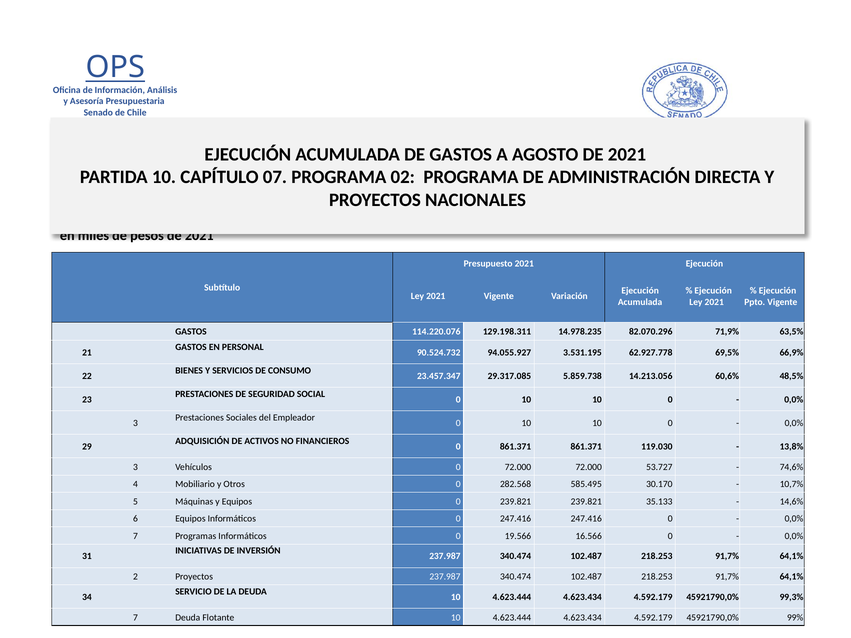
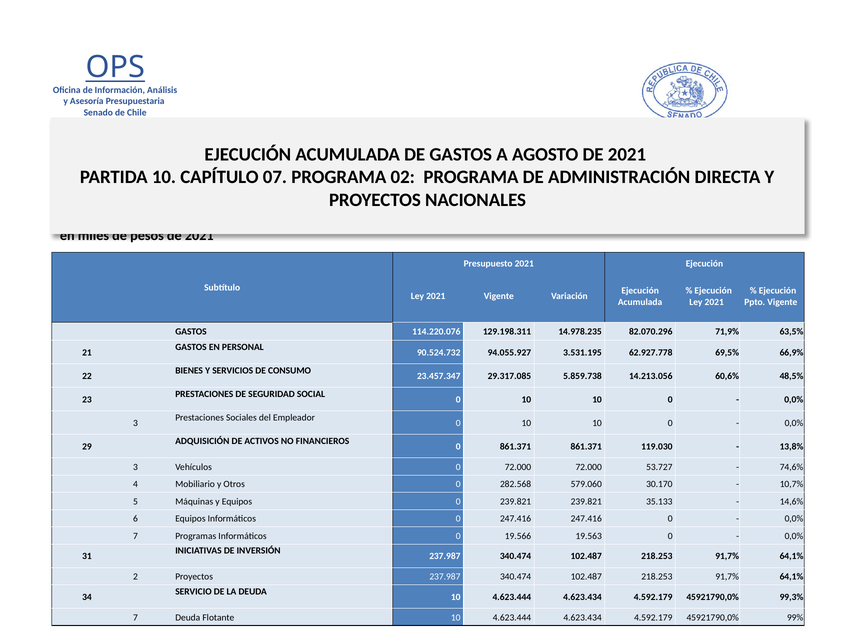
585.495: 585.495 -> 579.060 (586, 484)
16.566: 16.566 -> 19.563 (589, 536)
